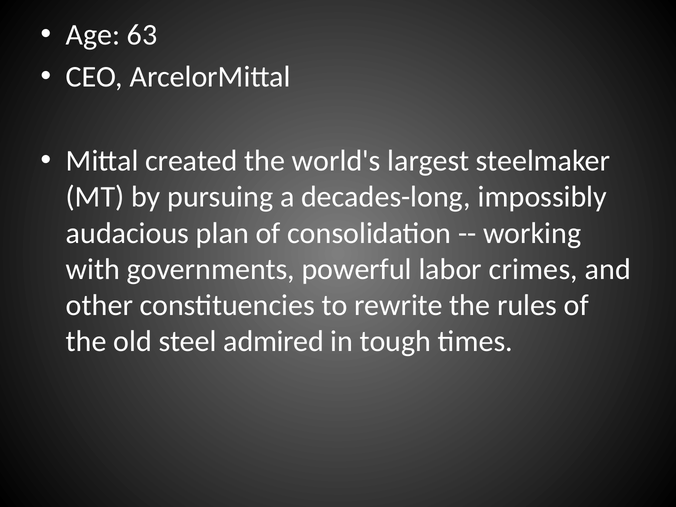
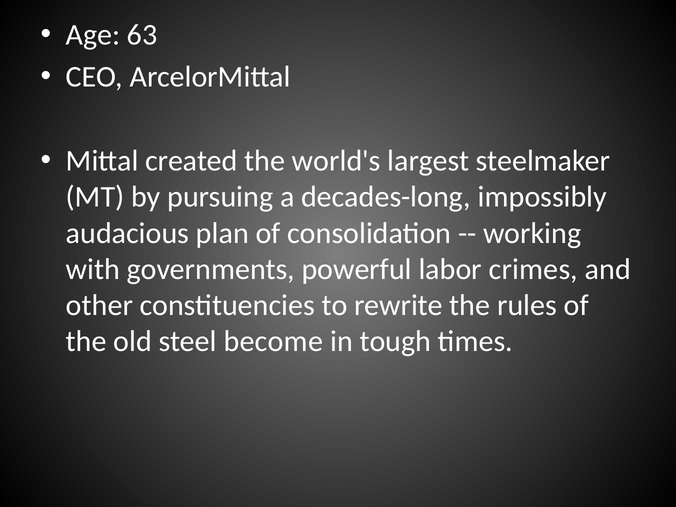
admired: admired -> become (273, 341)
